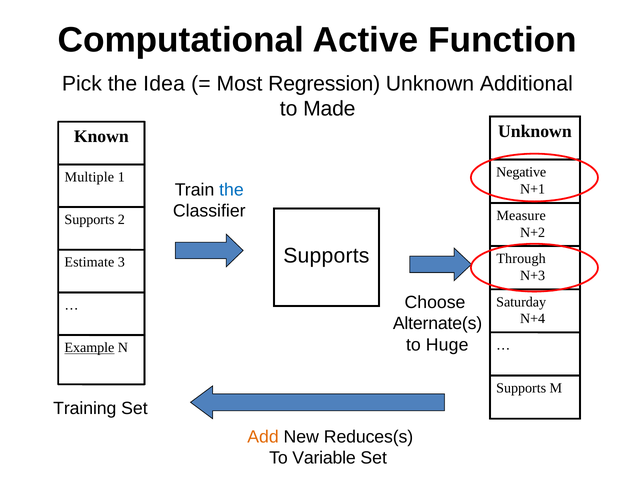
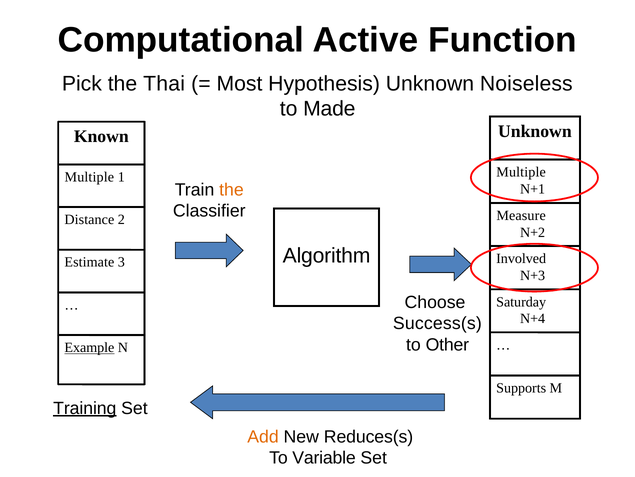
Idea: Idea -> Thai (164, 83)
Regression: Regression -> Hypothesis (324, 83)
Additional: Additional -> Noiseless (526, 83)
Negative: Negative -> Multiple (521, 172)
the colour: blue -> orange (231, 190)
Supports: Supports -> Distance (89, 219)
Supports: Supports -> Algorithm (327, 255)
Through: Through -> Involved (521, 258)
Alternate(s: Alternate(s -> Success(s (437, 323)
Huge: Huge -> Other (447, 344)
Training underline: none -> present (85, 408)
